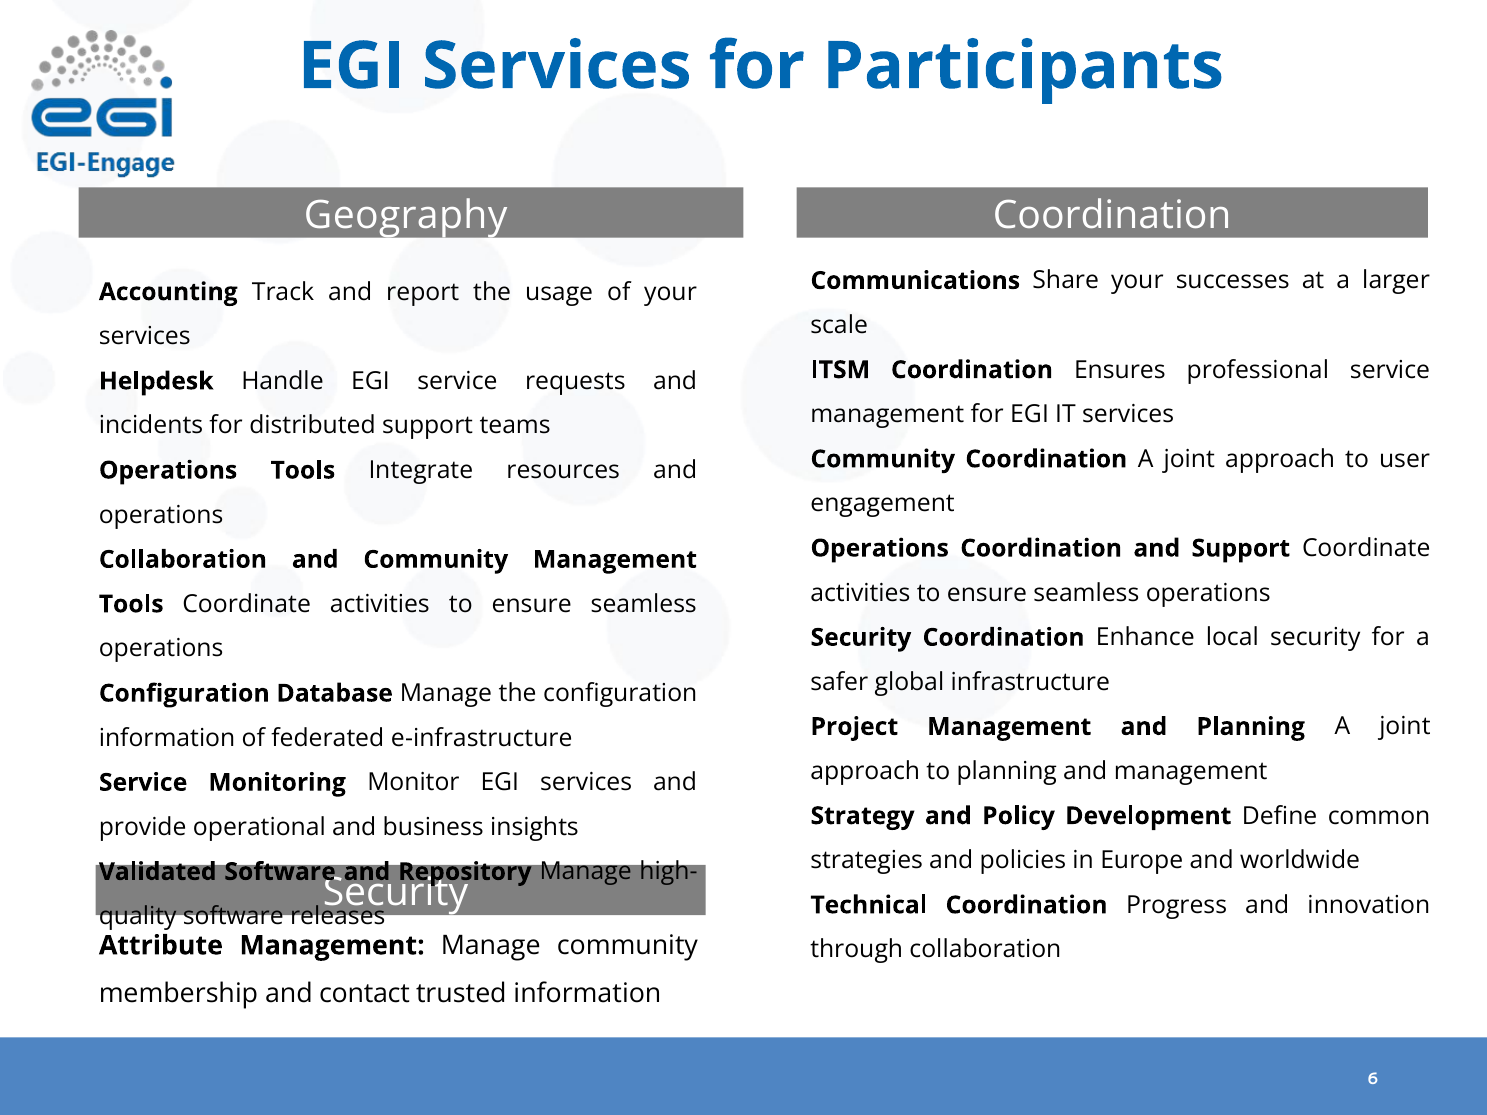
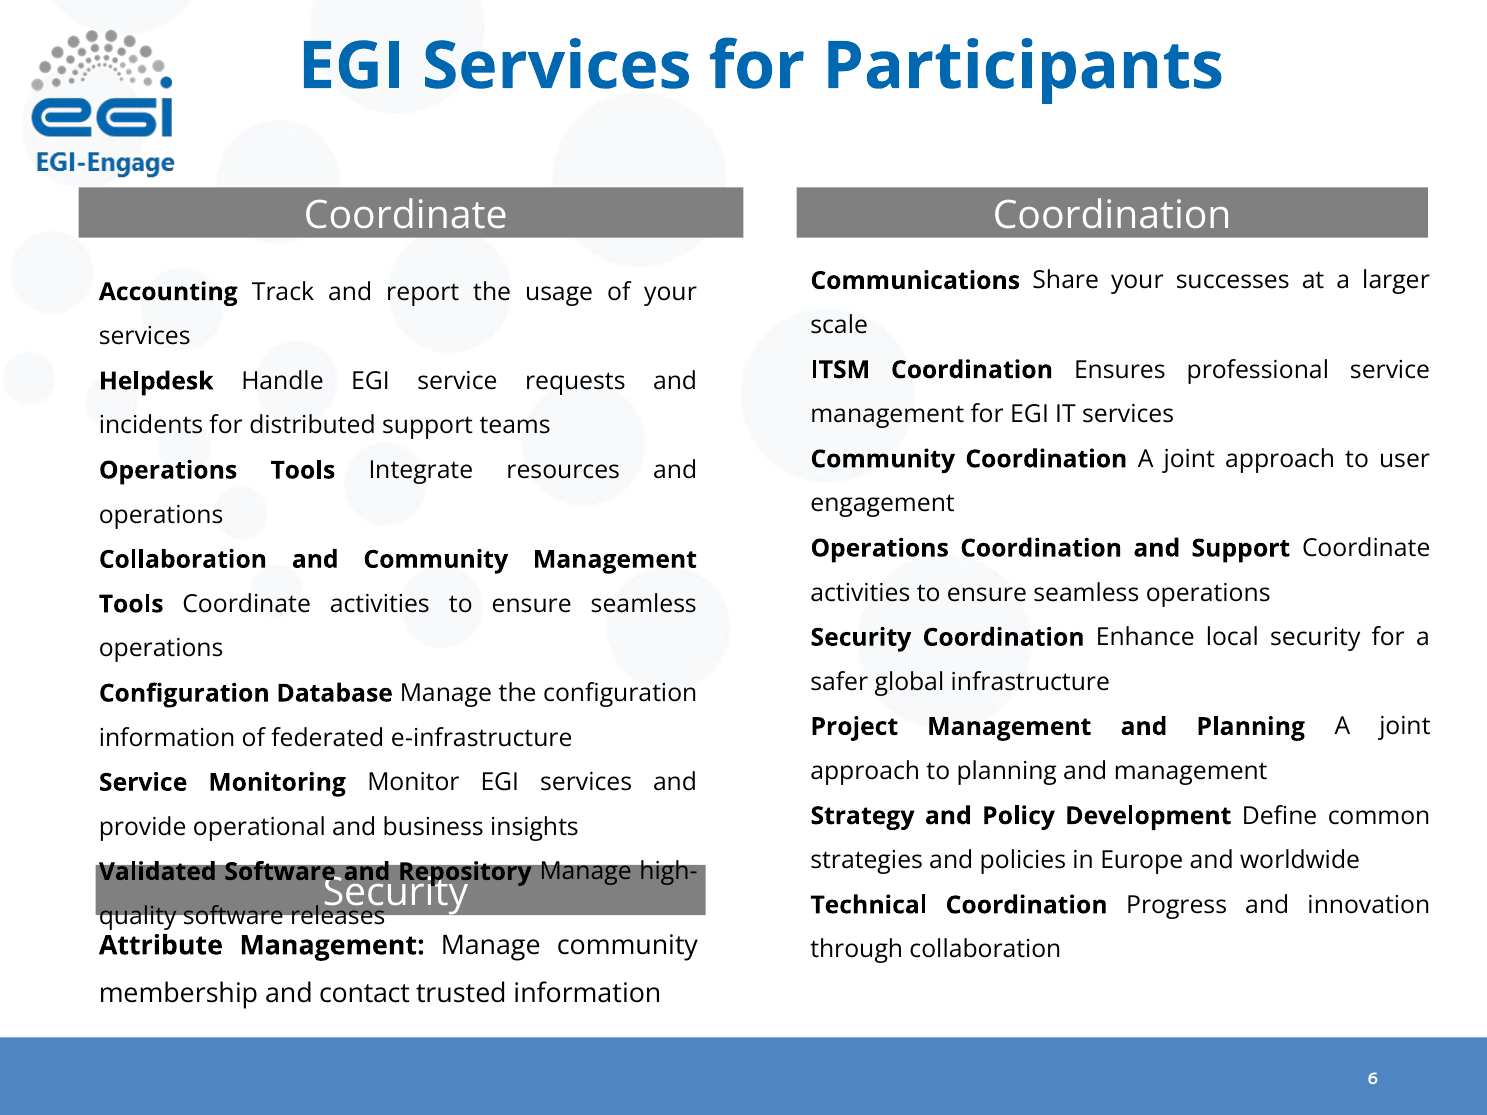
Geography: Geography -> Coordinate (406, 215)
